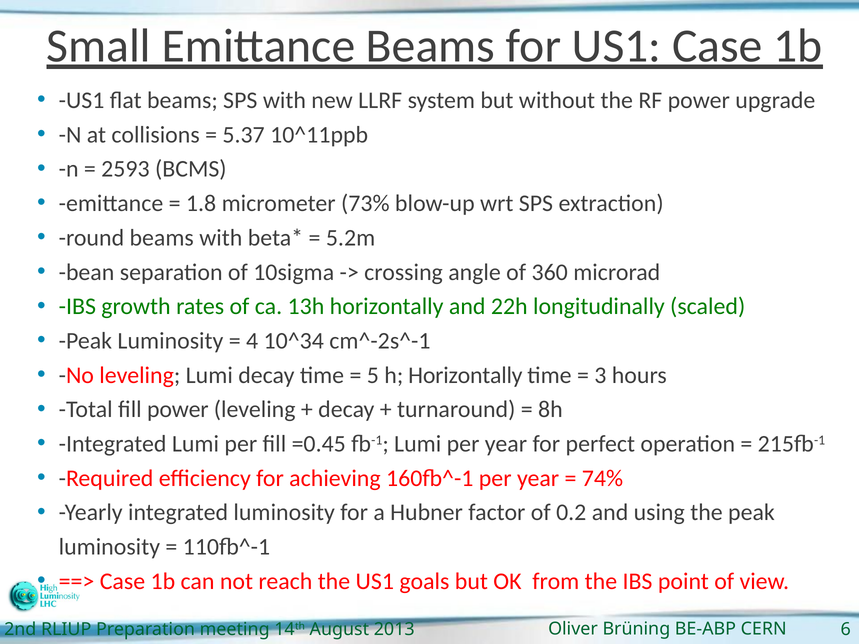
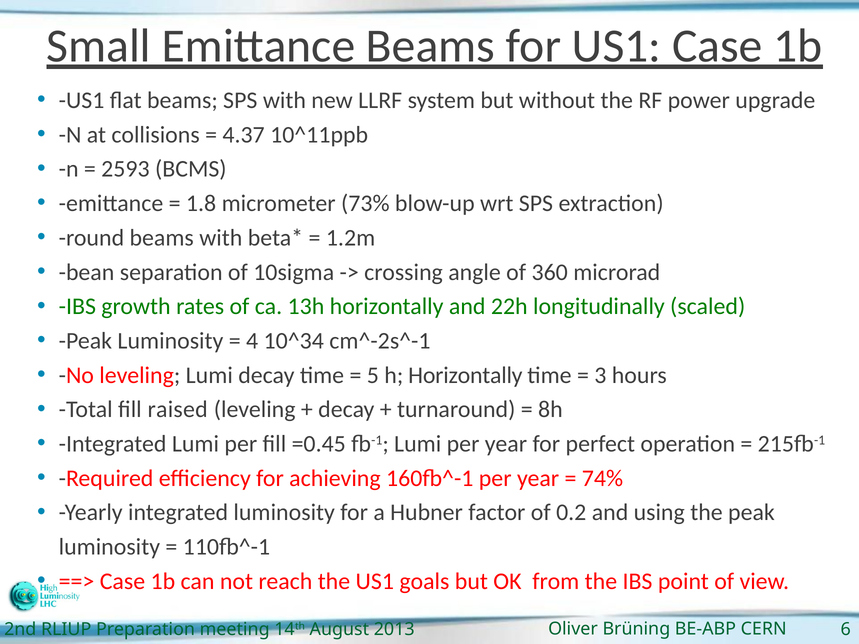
5.37: 5.37 -> 4.37 (244, 135)
5.2m: 5.2m -> 1.2m (351, 238)
fill power: power -> raised (178, 410)
